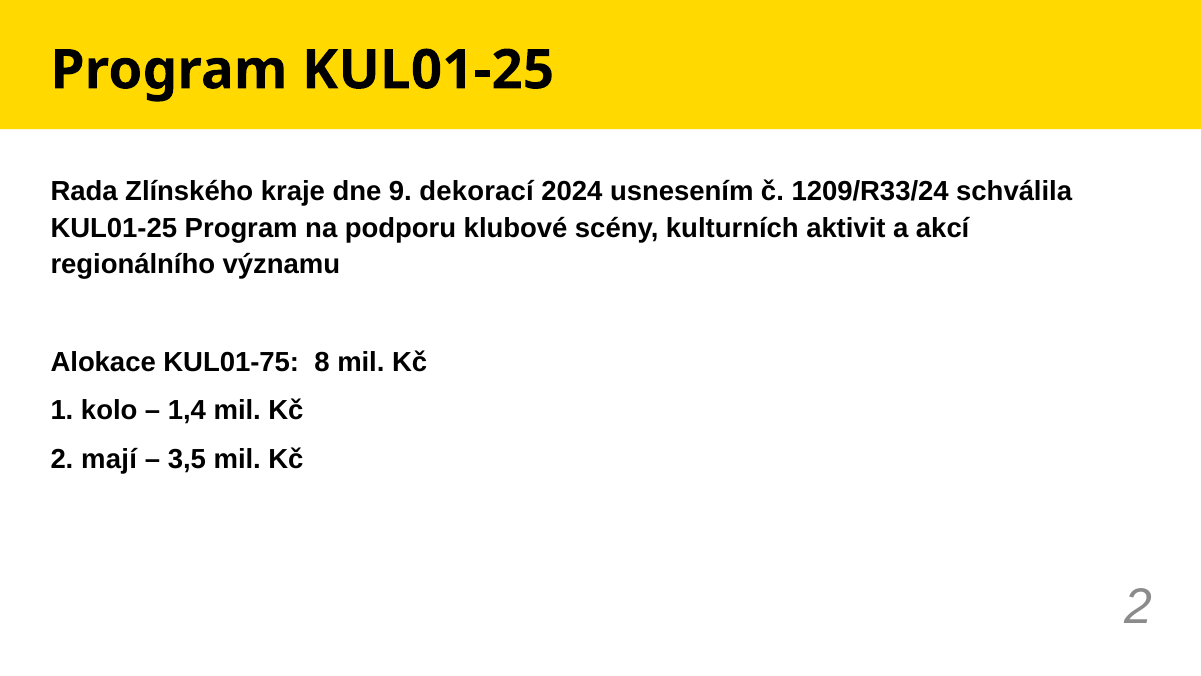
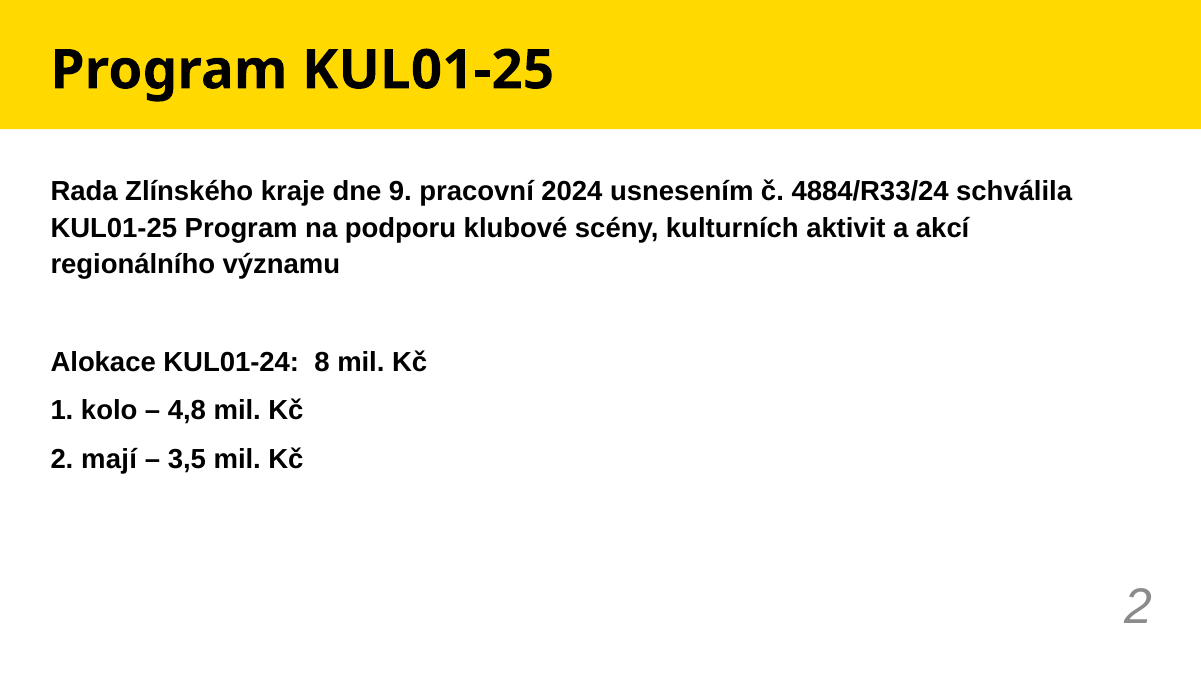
dekorací: dekorací -> pracovní (477, 192)
1209/R33/24: 1209/R33/24 -> 4884/R33/24 (870, 192)
KUL01-75: KUL01-75 -> KUL01-24 (231, 362)
1,4: 1,4 -> 4,8 (187, 411)
